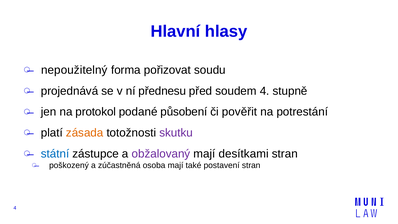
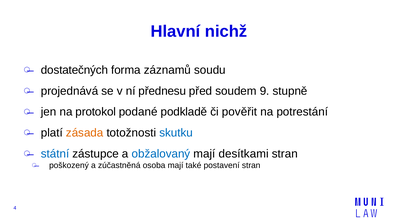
hlasy: hlasy -> nichž (226, 31)
nepoužitelný: nepoužitelný -> dostatečných (74, 70)
pořizovat: pořizovat -> záznamů (167, 70)
soudem 4: 4 -> 9 (265, 91)
působení: působení -> podkladě (184, 112)
skutku colour: purple -> blue (176, 133)
obžalovaný colour: purple -> blue (161, 154)
